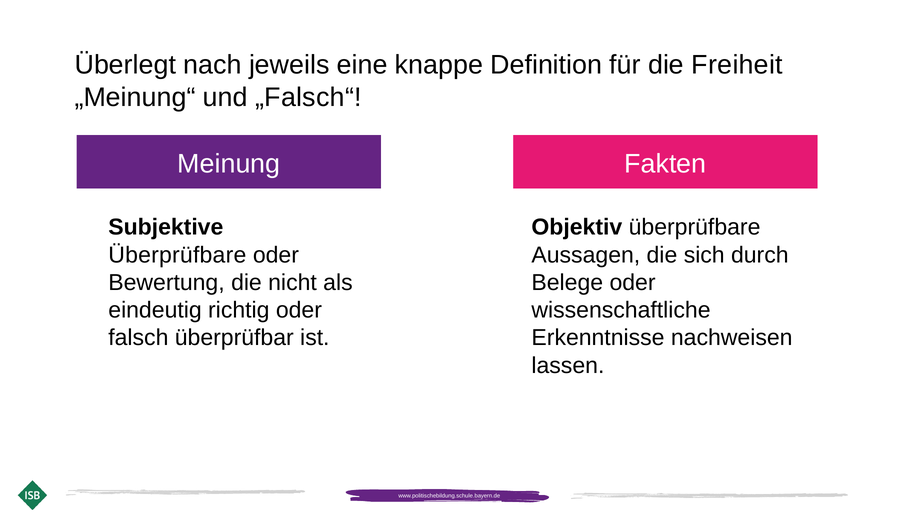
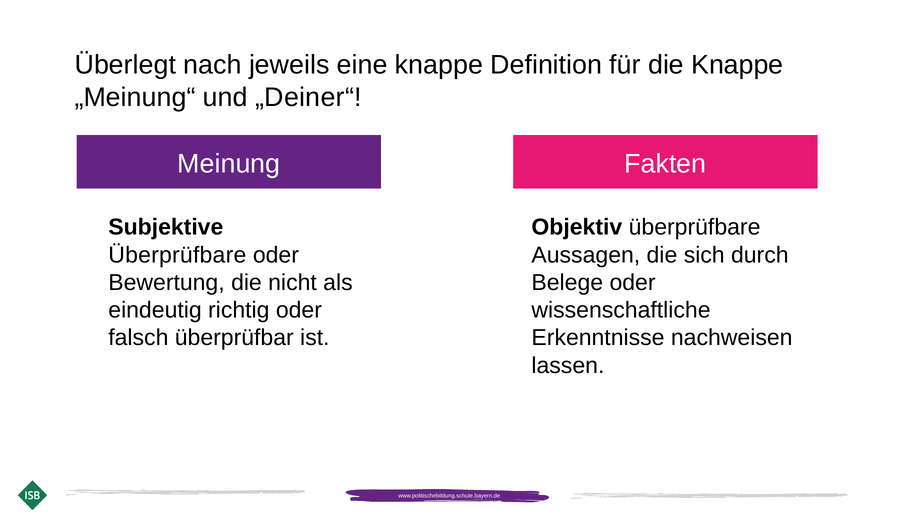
die Freiheit: Freiheit -> Knappe (737, 65)
„Falsch“: „Falsch“ -> „Deiner“ (308, 97)
